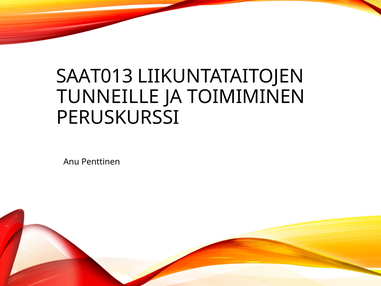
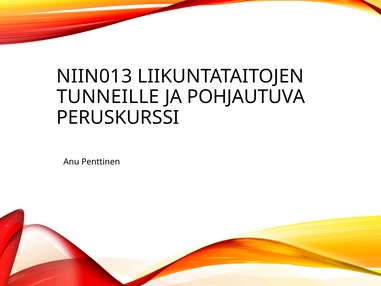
SAAT013: SAAT013 -> NIIN013 (94, 76)
TOIMIMINEN: TOIMIMINEN -> POHJAUTUVA (246, 97)
